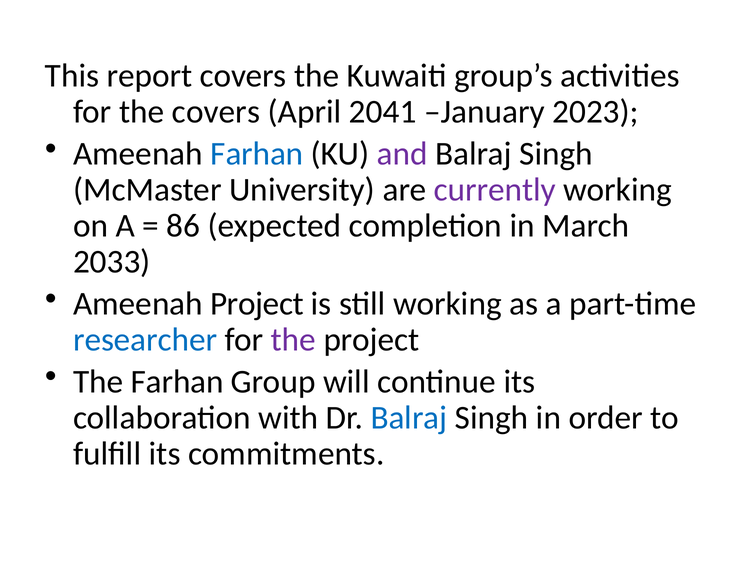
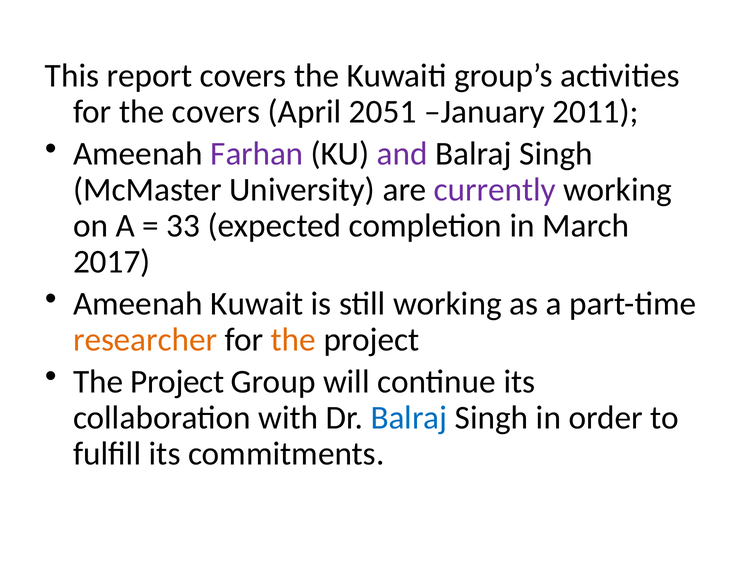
2041: 2041 -> 2051 (383, 112)
2023: 2023 -> 2011 (596, 112)
Farhan colour: blue -> purple (257, 154)
86: 86 -> 33 (183, 226)
2033: 2033 -> 2017 (112, 262)
Ameenah Project: Project -> Kuwait (257, 304)
researcher colour: blue -> orange (145, 340)
the colour: purple -> orange (293, 340)
Farhan: Farhan -> Project (177, 382)
